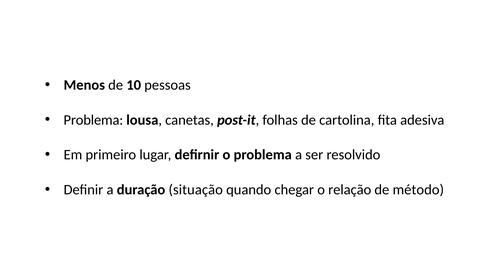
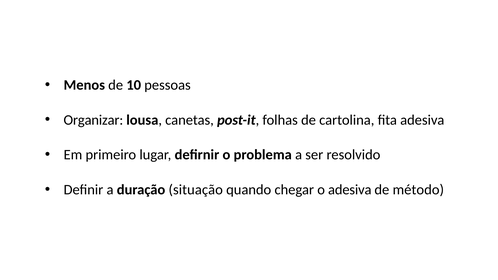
Problema: Problema -> Organizar (93, 120)
o relação: relação -> adesiva (350, 190)
